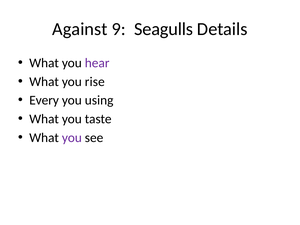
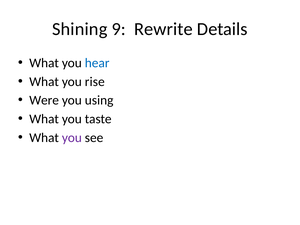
Against: Against -> Shining (80, 29)
Seagulls: Seagulls -> Rewrite (163, 29)
hear colour: purple -> blue (97, 63)
Every: Every -> Were (44, 100)
